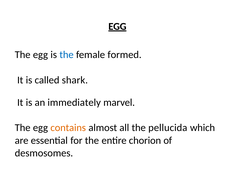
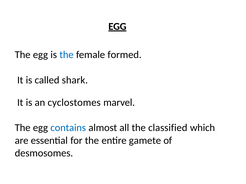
immediately: immediately -> cyclostomes (74, 103)
contains colour: orange -> blue (68, 128)
pellucida: pellucida -> classified (168, 128)
chorion: chorion -> gamete (145, 141)
